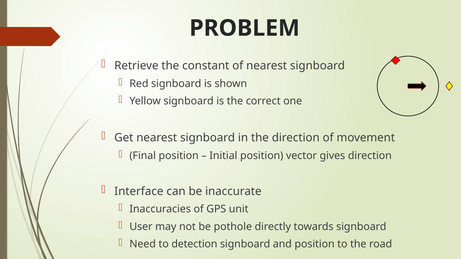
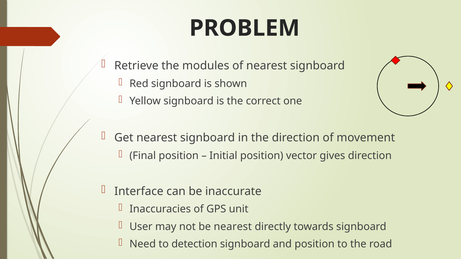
constant: constant -> modules (206, 66)
be pothole: pothole -> nearest (233, 227)
